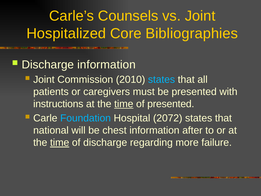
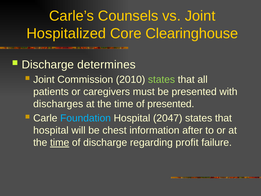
Bibliographies: Bibliographies -> Clearinghouse (192, 33)
Discharge information: information -> determines (106, 64)
states colour: light blue -> light green (161, 79)
instructions: instructions -> discharges (58, 104)
time underline: present -> none (124, 104)
2072: 2072 -> 2047 (168, 118)
national: national -> hospital (51, 130)
more: more -> profit (187, 142)
